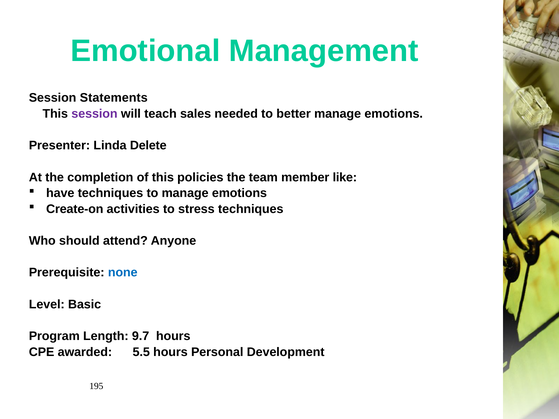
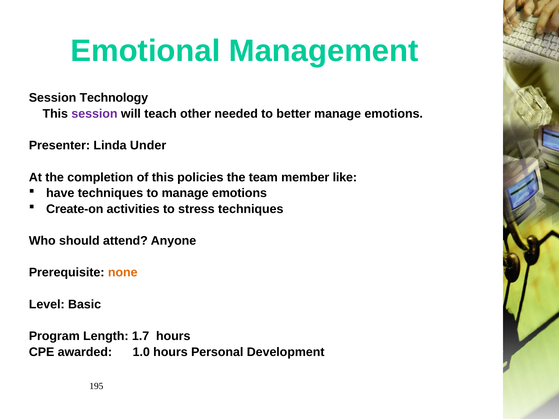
Statements: Statements -> Technology (114, 98)
sales: sales -> other (196, 114)
Delete: Delete -> Under (148, 146)
none colour: blue -> orange (123, 273)
9.7: 9.7 -> 1.7 (141, 336)
5.5: 5.5 -> 1.0 (141, 352)
